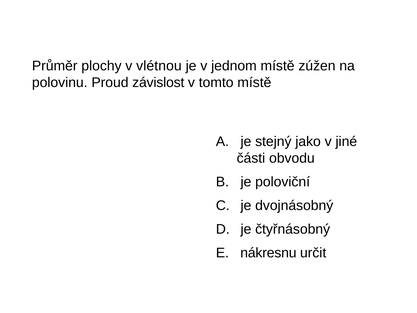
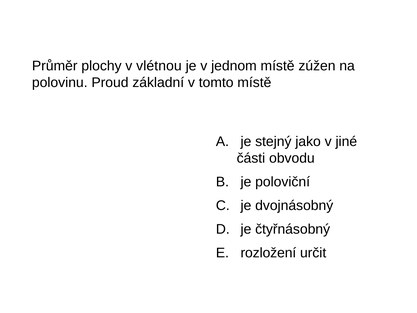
závislost: závislost -> základní (158, 83)
nákresnu: nákresnu -> rozložení (268, 253)
